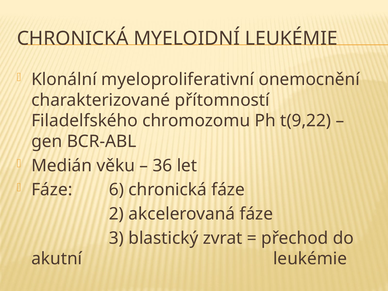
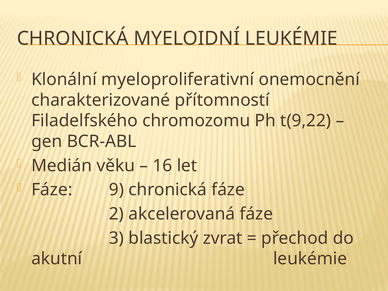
36: 36 -> 16 (162, 166)
6: 6 -> 9 (116, 190)
